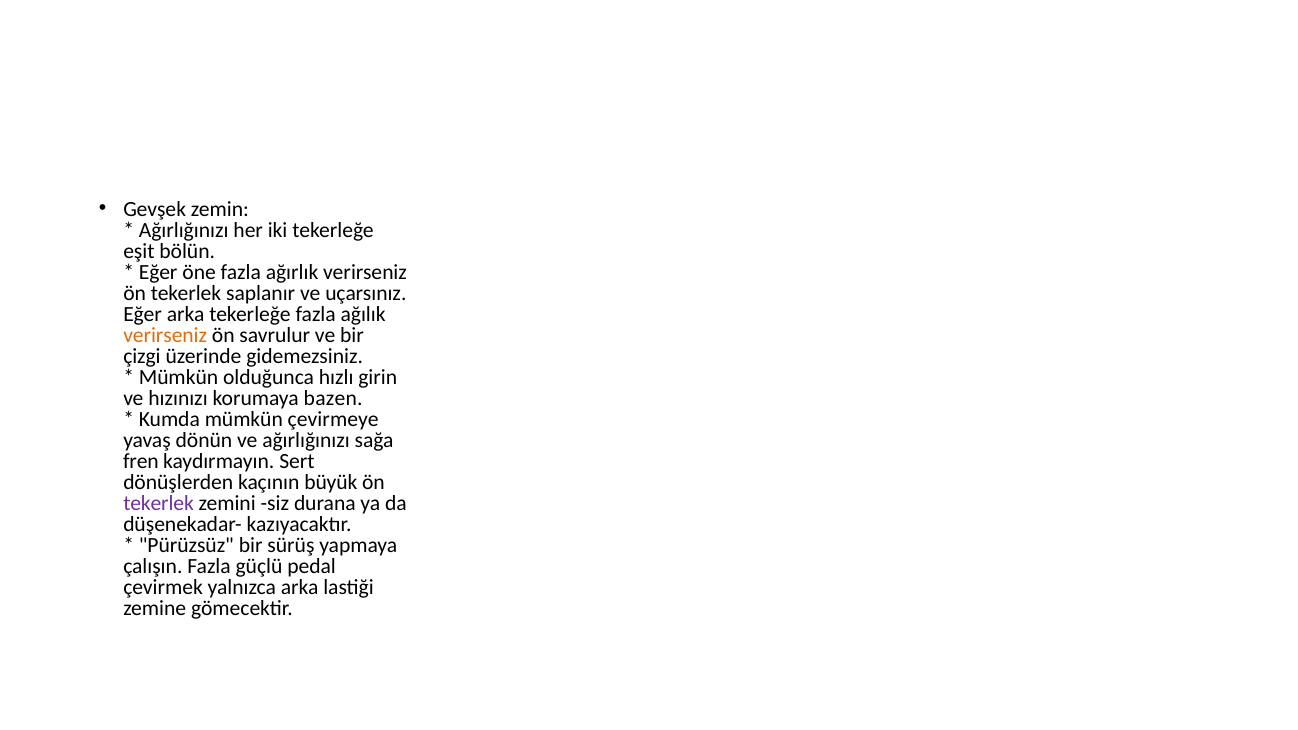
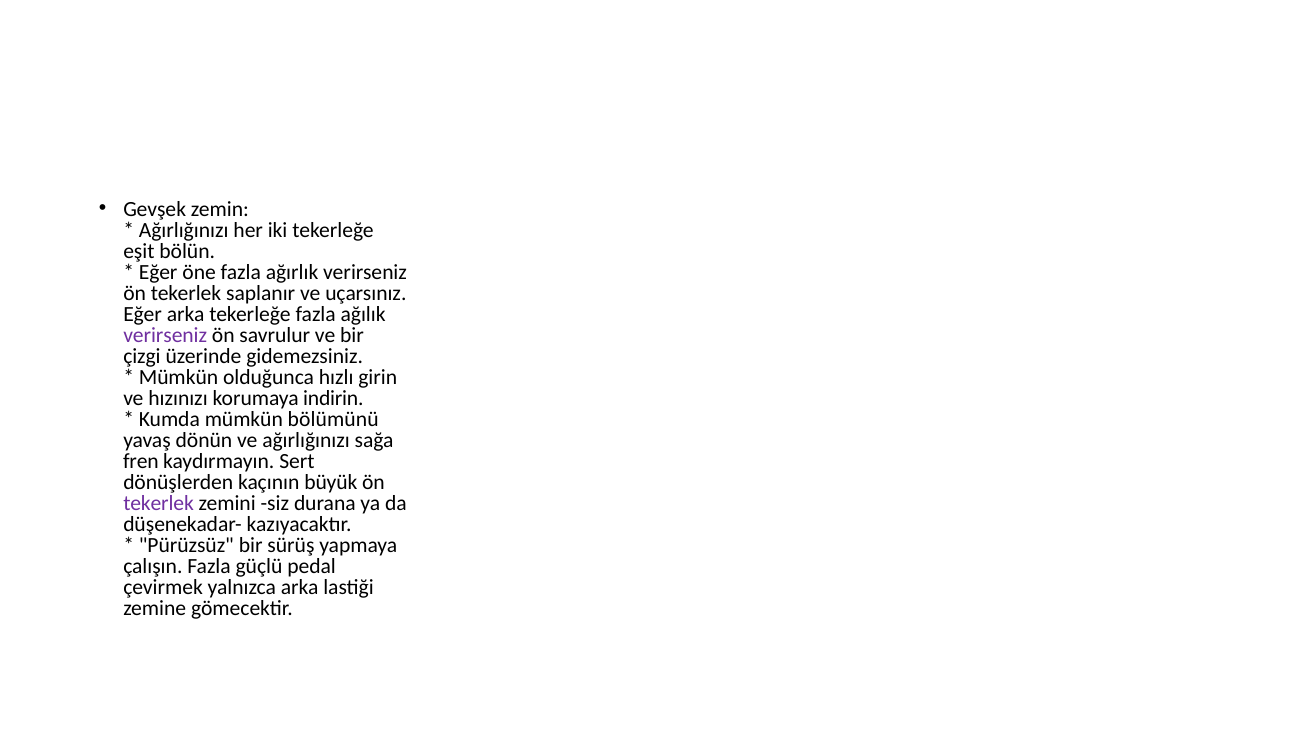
verirseniz colour: orange -> purple (165, 335)
bazen: bazen -> indirin (333, 398)
çevirmeye: çevirmeye -> bölümünü (333, 419)
